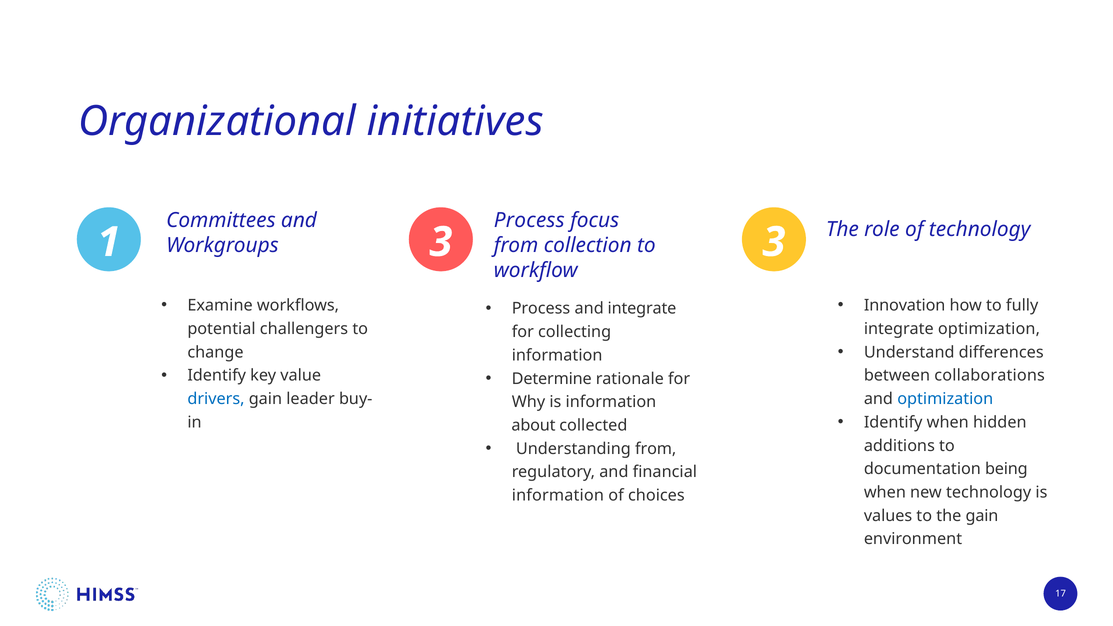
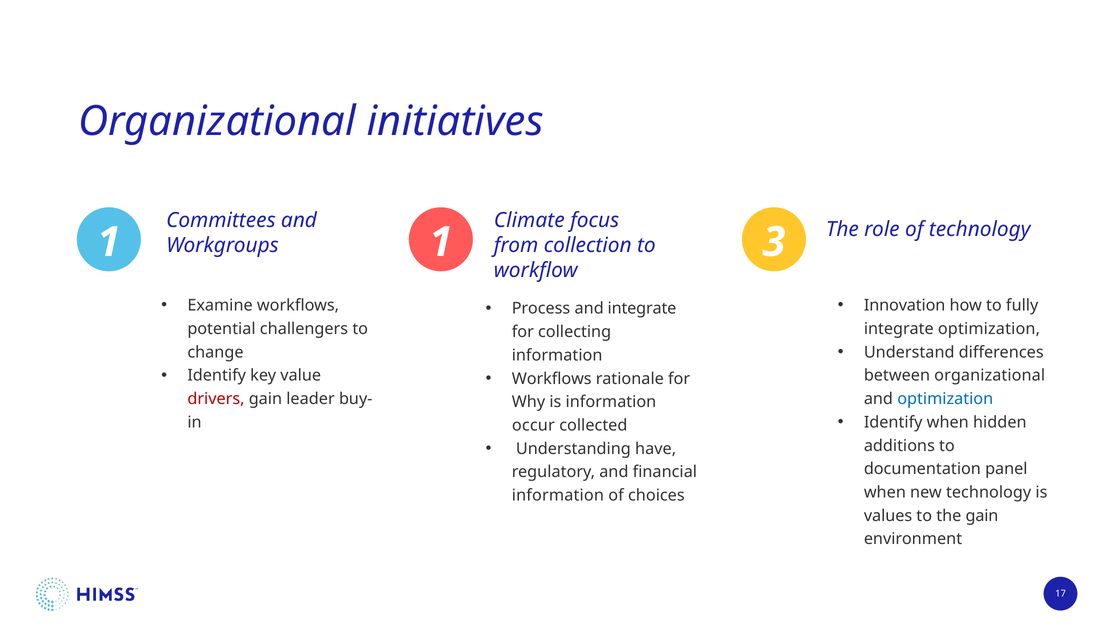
Process: Process -> Climate (529, 220)
1 3: 3 -> 1 (441, 242)
Determine: Determine -> Workflows (552, 379)
between collaborations: collaborations -> organizational (990, 376)
drivers colour: blue -> red (216, 399)
about: about -> occur (533, 425)
Understanding from: from -> have (656, 449)
being: being -> panel (1006, 469)
